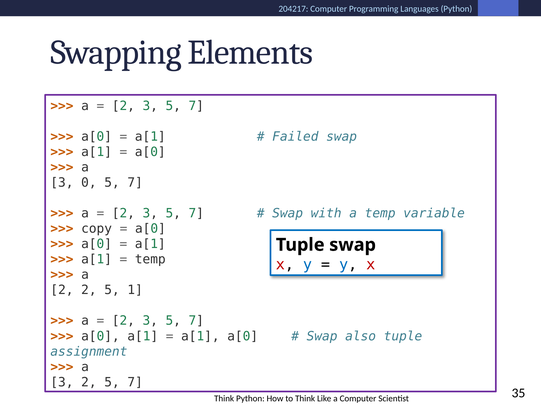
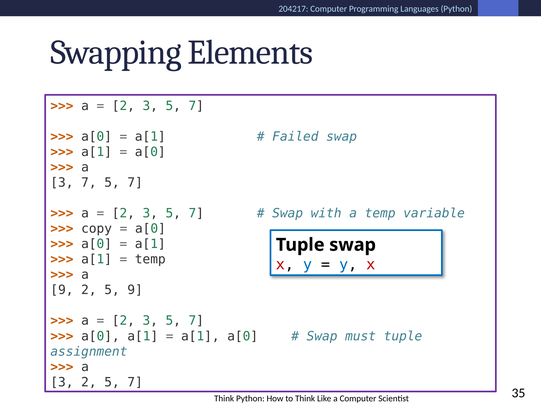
3 0: 0 -> 7 (89, 183)
2: 2 -> 9 (62, 290)
5 1: 1 -> 9 (135, 290)
also: also -> must (361, 336)
